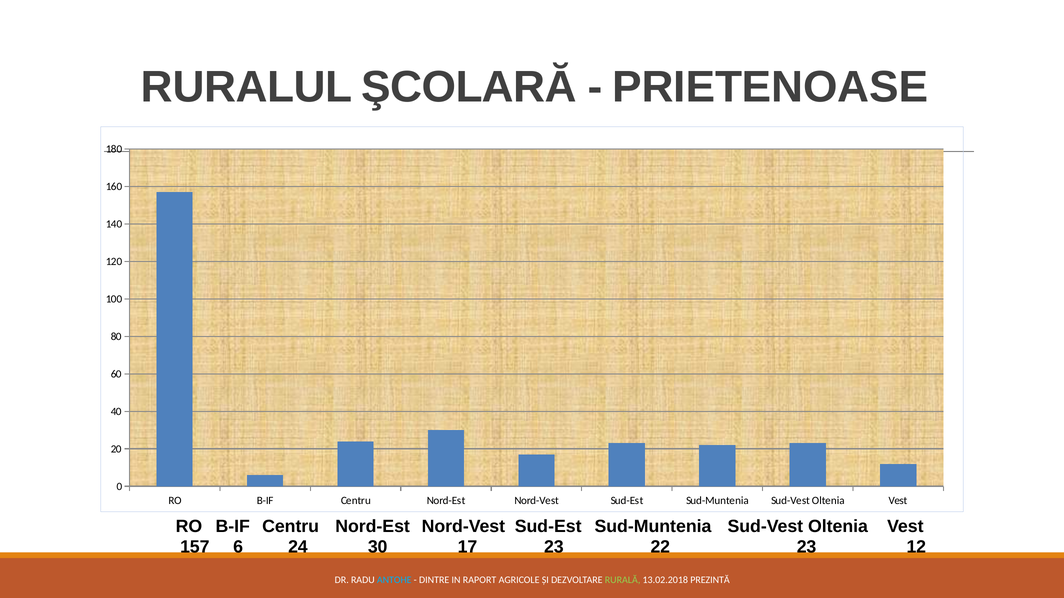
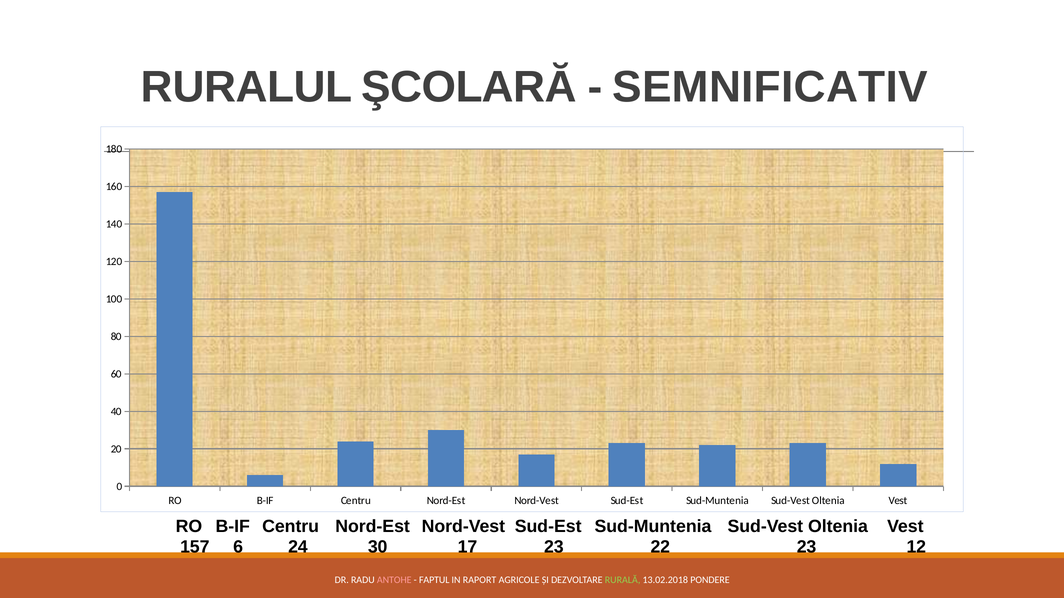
PRIETENOASE: PRIETENOASE -> SEMNIFICATIV (770, 87)
ANTOHE colour: light blue -> pink (394, 580)
DINTRE: DINTRE -> FAPTUL (434, 580)
PREZINTĂ: PREZINTĂ -> PONDERE (710, 580)
